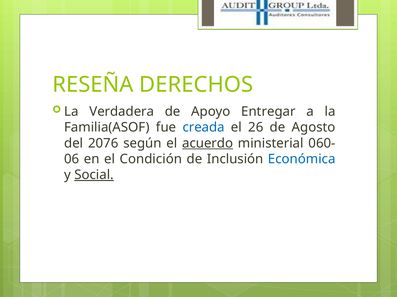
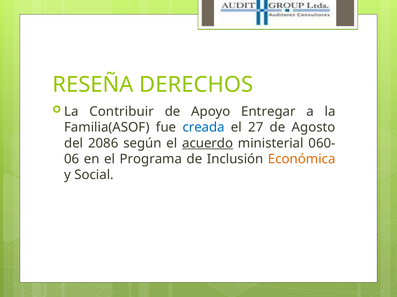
Verdadera: Verdadera -> Contribuir (122, 112)
26: 26 -> 27 (256, 128)
2076: 2076 -> 2086 (103, 144)
Condición: Condición -> Programa (151, 159)
Económica colour: blue -> orange (302, 159)
Social underline: present -> none (94, 175)
